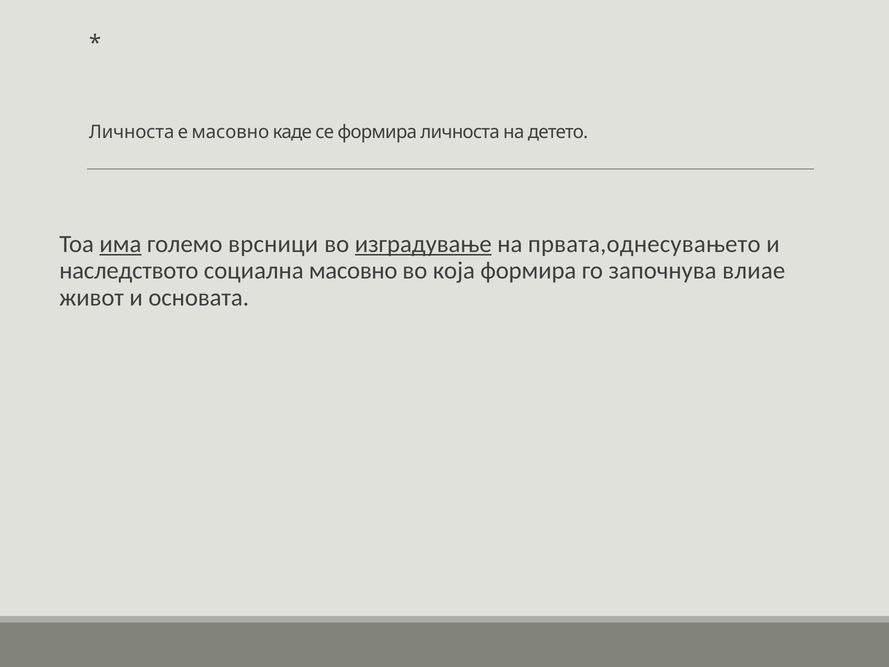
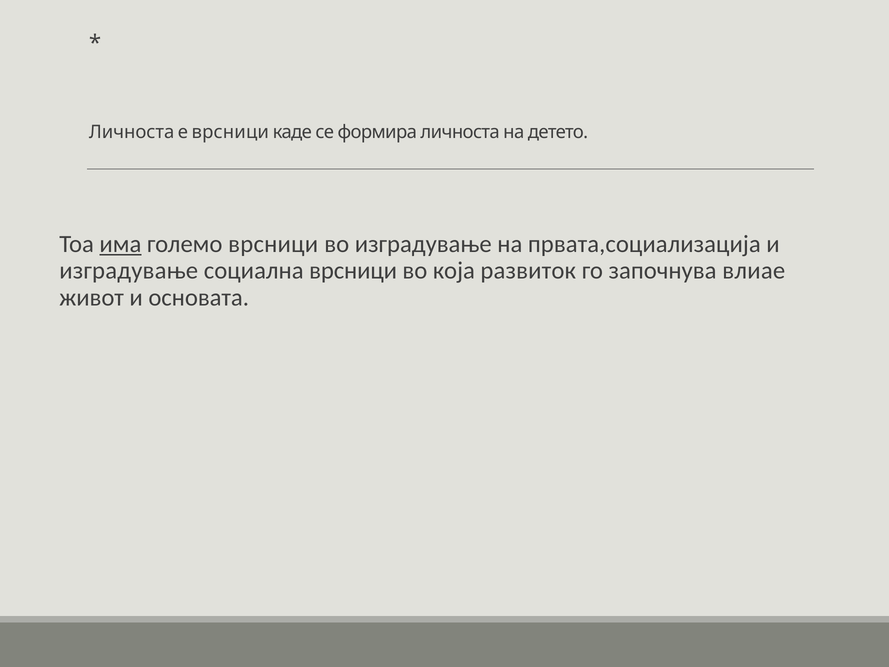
е масовно: масовно -> врсници (230, 132)
изградување underline: present -> none (423, 244)
првата,однесувањето: првата,однесувањето -> првата,социализација (644, 244)
наследството: наследството -> изградување (129, 271)
социална масовно: масовно -> врсници (353, 271)
која формира: формира -> развиток (528, 271)
